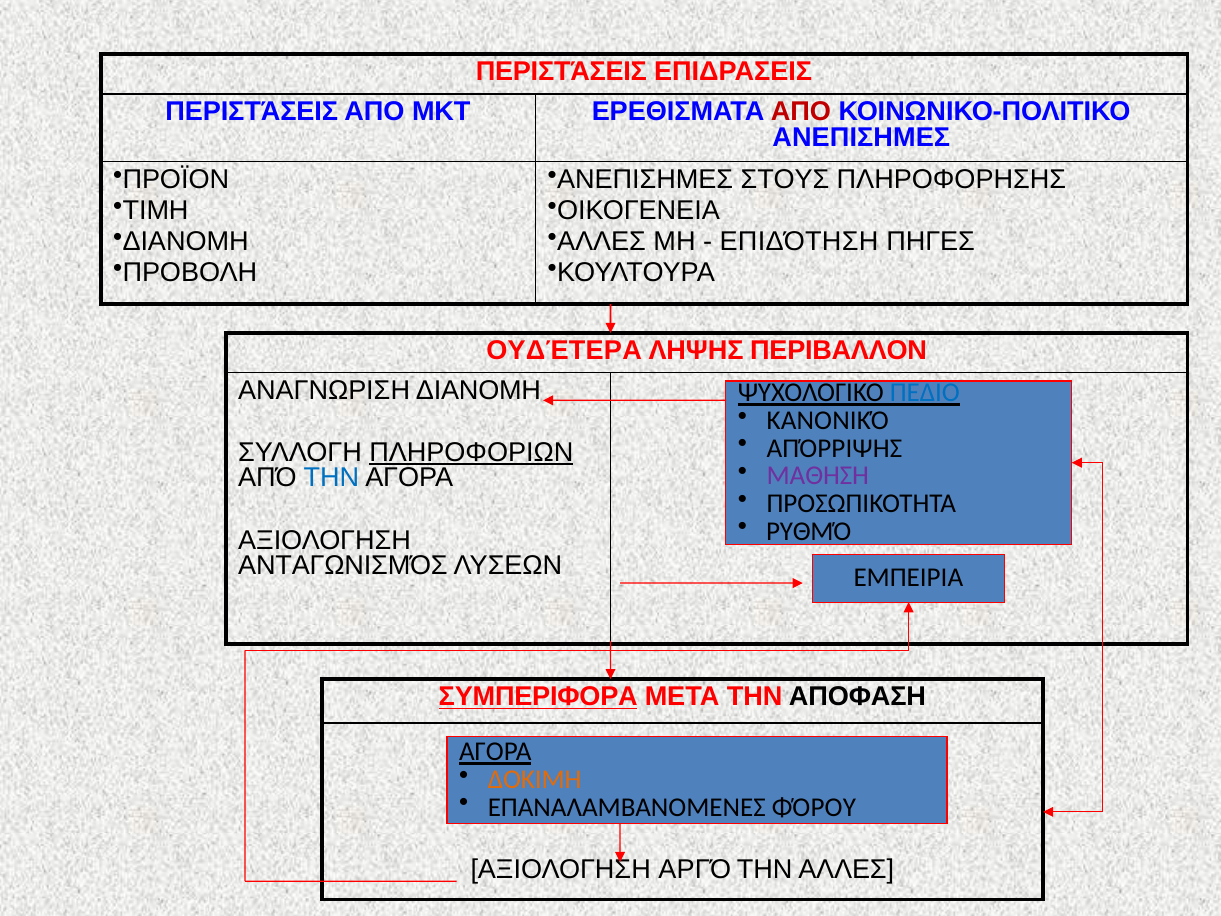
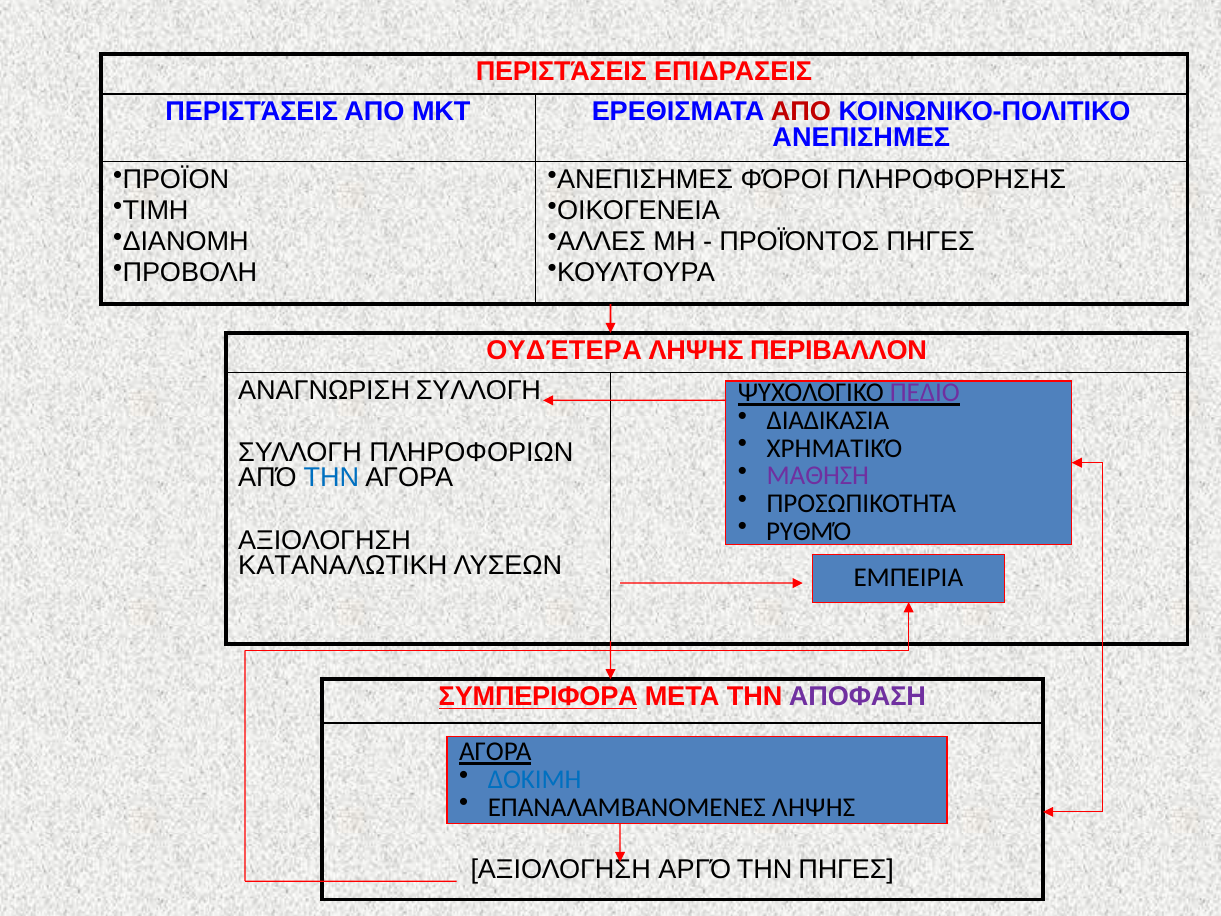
ΣΤΟΥΣ: ΣΤΟΥΣ -> ΦΌΡΟΙ (785, 179)
ΕΠΙΔΌΤΗΣΗ: ΕΠΙΔΌΤΗΣΗ -> ΠΡΟΪΌΝΤΟΣ (799, 241)
ΑΝΑΓΝΩΡΙΣΗ ΔΙΑΝΟΜΗ: ΔΙΑΝΟΜΗ -> ΣΥΛΛΟΓΗ (478, 390)
ΠΕΔΙΟ colour: blue -> purple (925, 393)
ΚΑΝΟΝΙΚΌ: ΚΑΝΟΝΙΚΌ -> ΔΙΑΔΙΚΑΣΙΑ (828, 420)
ΑΠΌΡΡΙΨΗΣ: ΑΠΌΡΡΙΨΗΣ -> ΧΡΗΜΑΤΙΚΌ (835, 448)
ΠΛΗΡΟΦΟΡΙΩΝ underline: present -> none (471, 452)
ΑΝΤΑΓΩΝΙΣΜΌΣ: ΑΝΤΑΓΩΝΙΣΜΌΣ -> ΚΑΤΑΝΑΛΩΤΙΚΗ (343, 566)
ΑΠΟΦΑΣΗ colour: black -> purple (857, 697)
ΔΟΚΙΜΗ colour: orange -> blue (535, 779)
ΕΠΑΝΑΛΑΜΒΑΝΟΜΕΝΕΣ ΦΌΡΟΥ: ΦΌΡΟΥ -> ΛΗΨΗΣ (814, 807)
ΤΗΝ ΑΛΛΕΣ: ΑΛΛΕΣ -> ΠΗΓΕΣ (846, 869)
